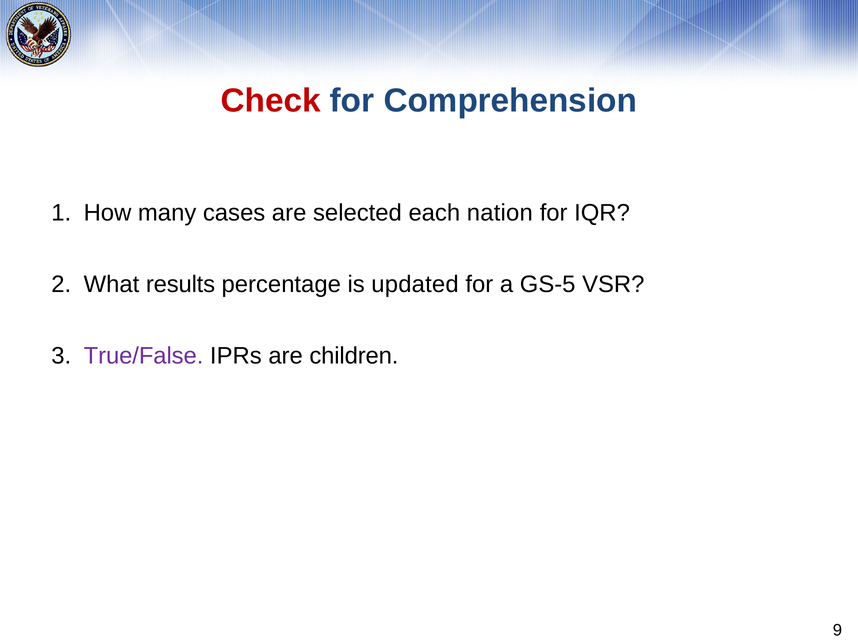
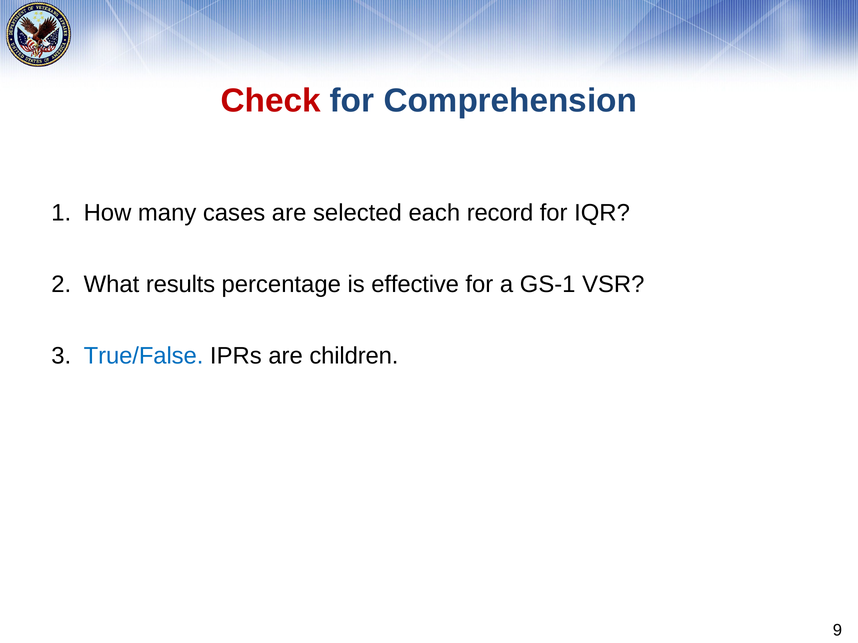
nation: nation -> record (500, 213)
updated: updated -> effective (415, 285)
GS-5: GS-5 -> GS-1 (548, 285)
True/False colour: purple -> blue (144, 356)
